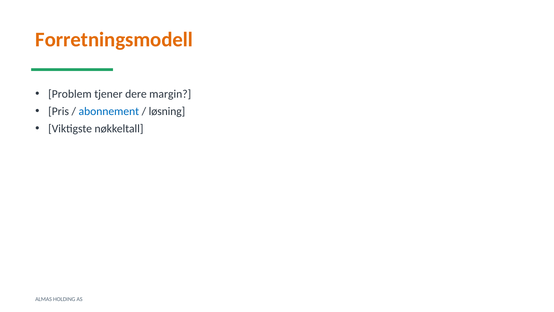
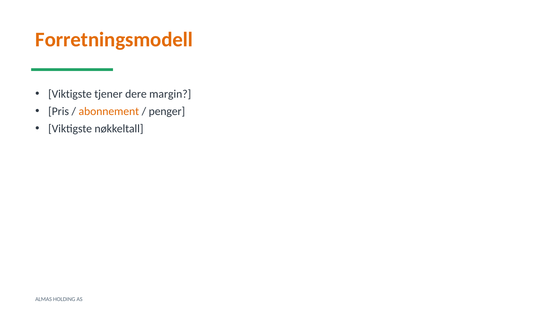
Problem: Problem -> Viktigste (70, 94)
abonnement colour: blue -> orange (109, 111)
løsning: løsning -> penger (167, 111)
